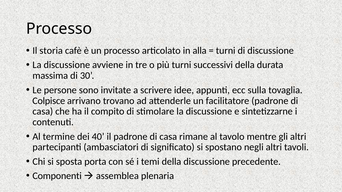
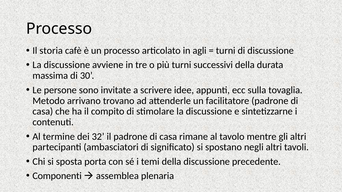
alla: alla -> agli (200, 51)
Colpisce: Colpisce -> Metodo (49, 101)
40: 40 -> 32 (98, 137)
